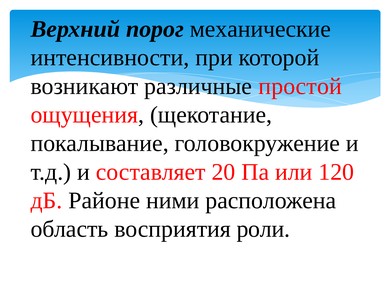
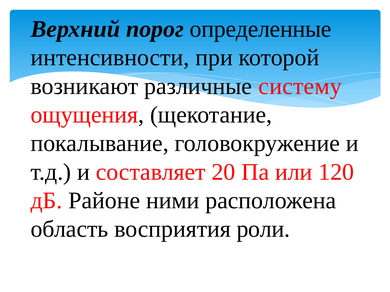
механические: механические -> определенные (261, 29)
простой: простой -> систему (300, 86)
